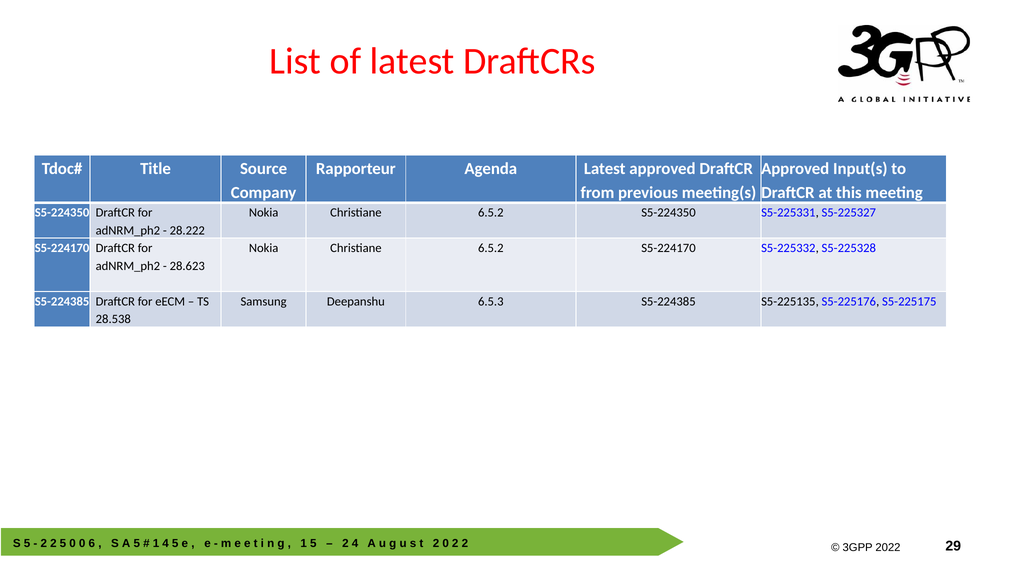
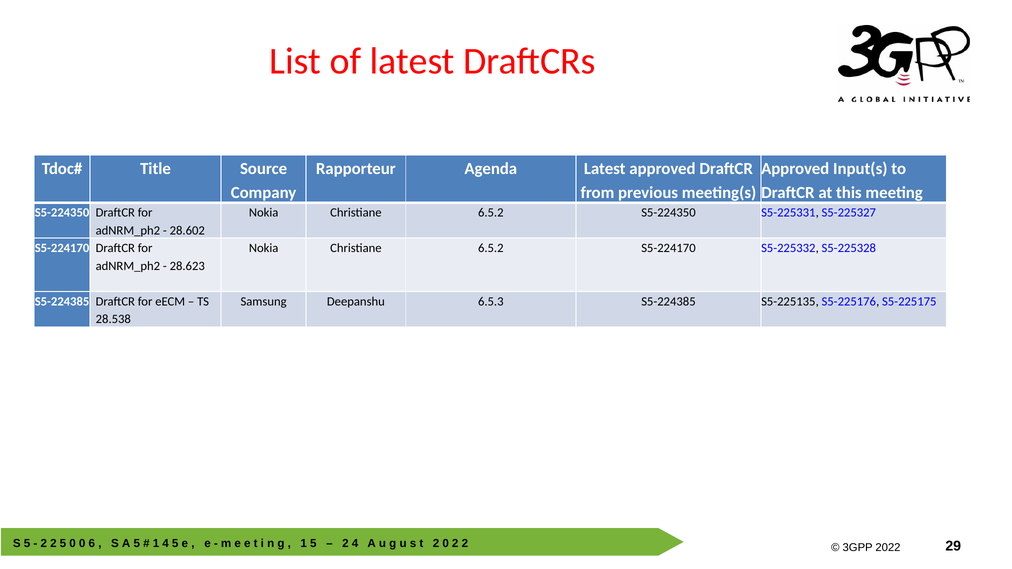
28.222: 28.222 -> 28.602 (187, 231)
